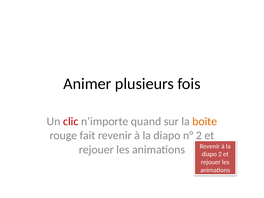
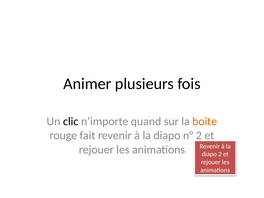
clic colour: red -> black (71, 121)
